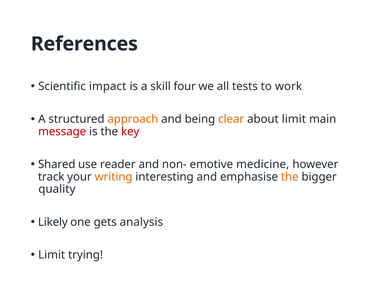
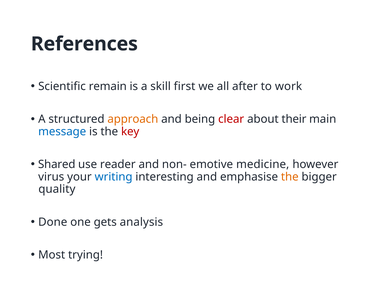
impact: impact -> remain (108, 86)
four: four -> first (185, 86)
tests: tests -> after (245, 86)
clear colour: orange -> red (231, 119)
about limit: limit -> their (294, 119)
message colour: red -> blue (62, 132)
track: track -> virus (51, 177)
writing colour: orange -> blue (114, 177)
Likely: Likely -> Done (53, 222)
Limit: Limit -> Most (52, 255)
